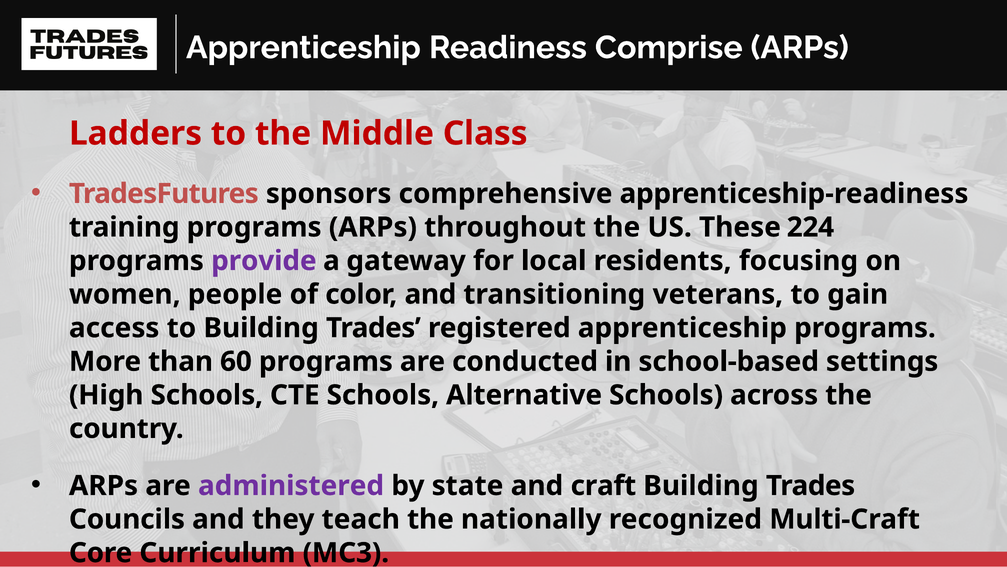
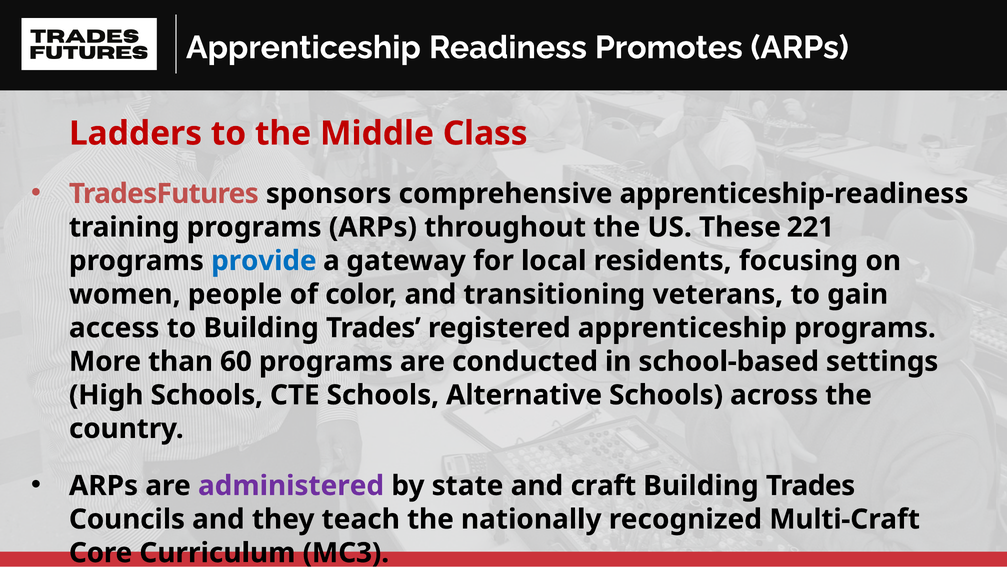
Comprise: Comprise -> Promotes (669, 48)
224: 224 -> 221 (810, 227)
provide colour: purple -> blue (264, 261)
